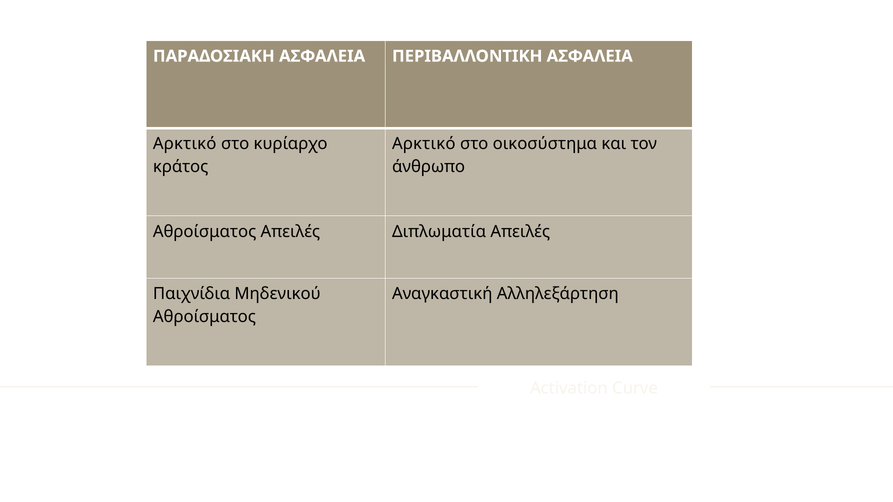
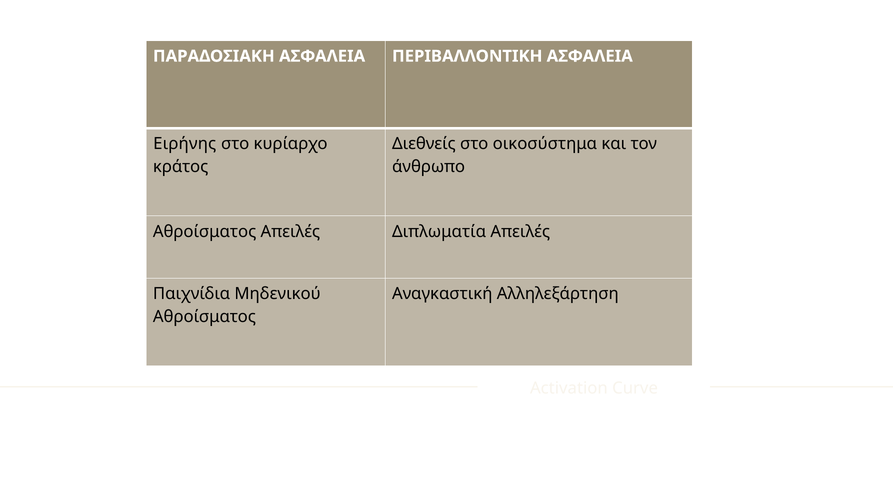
Αρκτικό: Αρκτικό -> Ειρήνης (185, 144)
Αρκτικό: Αρκτικό -> Διεθνείς (424, 144)
